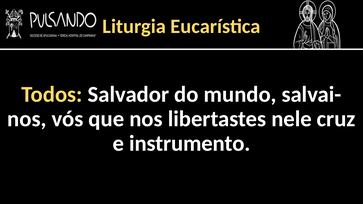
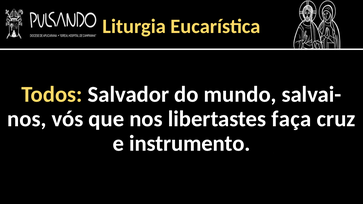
nele: nele -> faça (291, 119)
